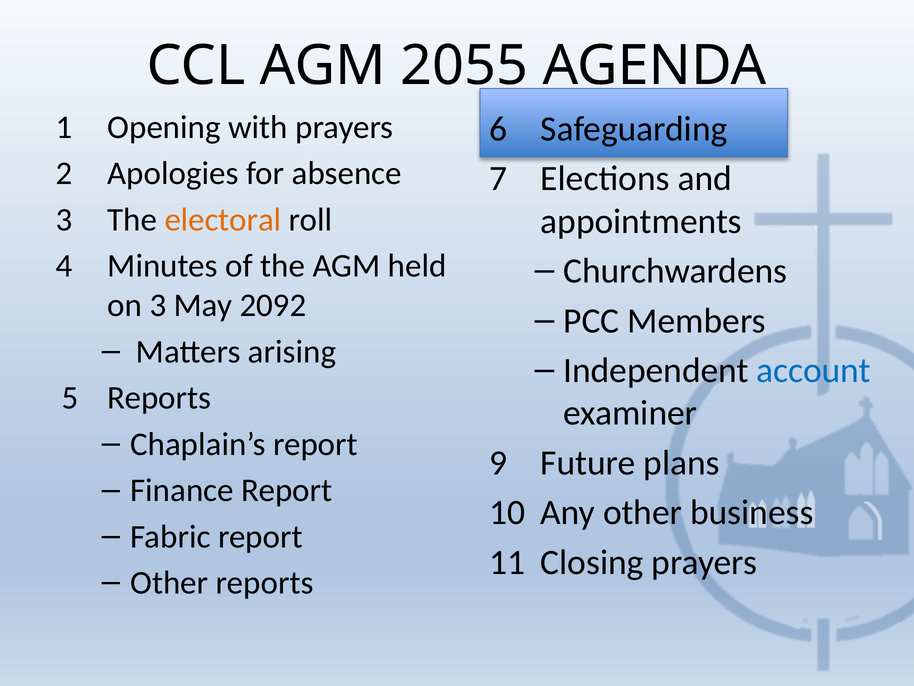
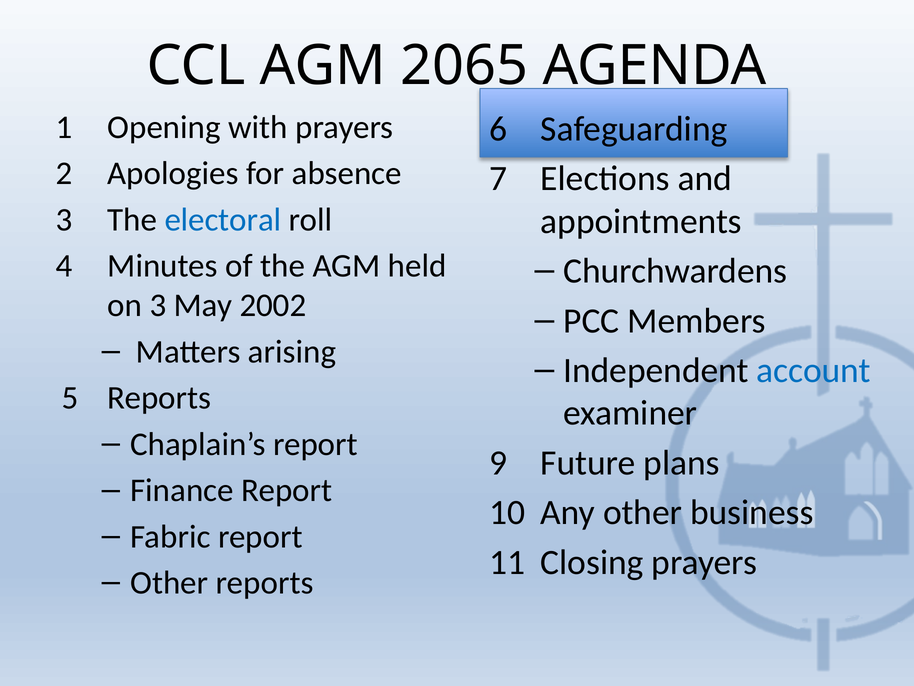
2055: 2055 -> 2065 (464, 66)
electoral colour: orange -> blue (223, 220)
2092: 2092 -> 2002 (273, 305)
